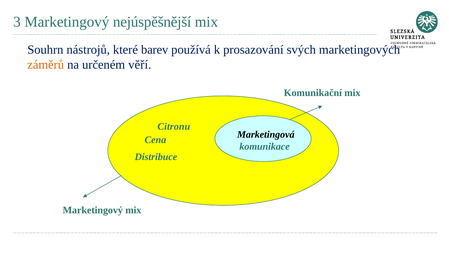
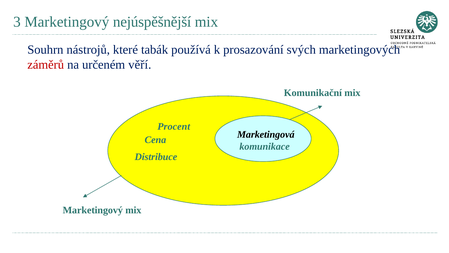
barev: barev -> tabák (155, 50)
záměrů colour: orange -> red (46, 65)
Citronu: Citronu -> Procent (174, 126)
